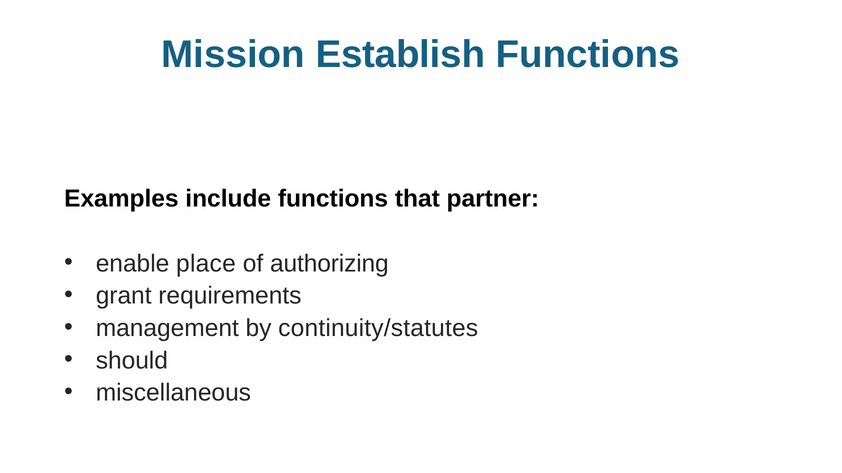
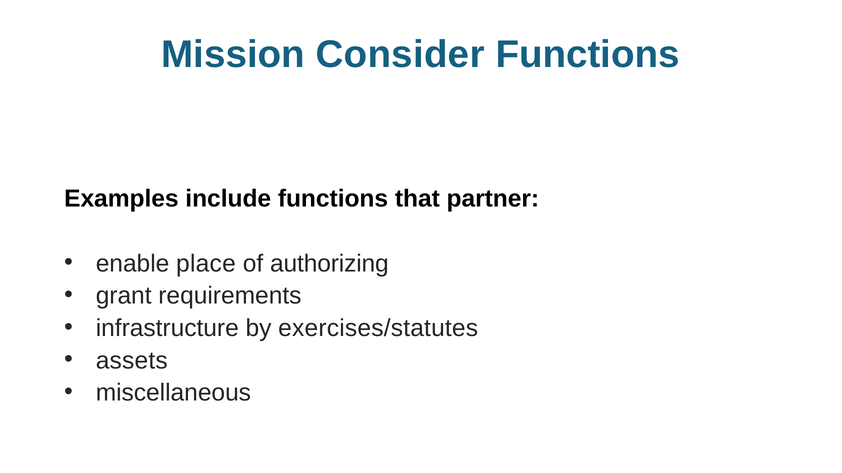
Establish: Establish -> Consider (400, 55)
management: management -> infrastructure (167, 329)
continuity/statutes: continuity/statutes -> exercises/statutes (378, 329)
should: should -> assets (132, 361)
